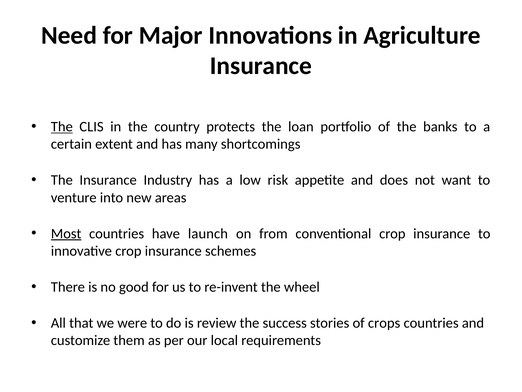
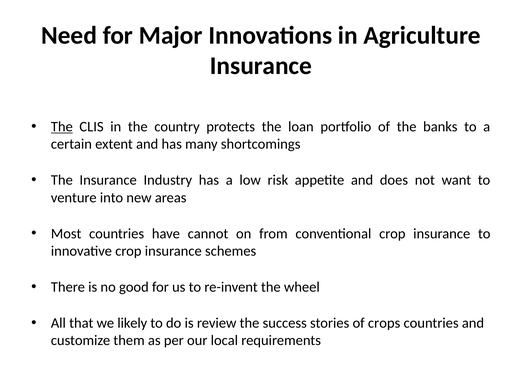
Most underline: present -> none (66, 233)
launch: launch -> cannot (208, 233)
were: were -> likely (132, 323)
